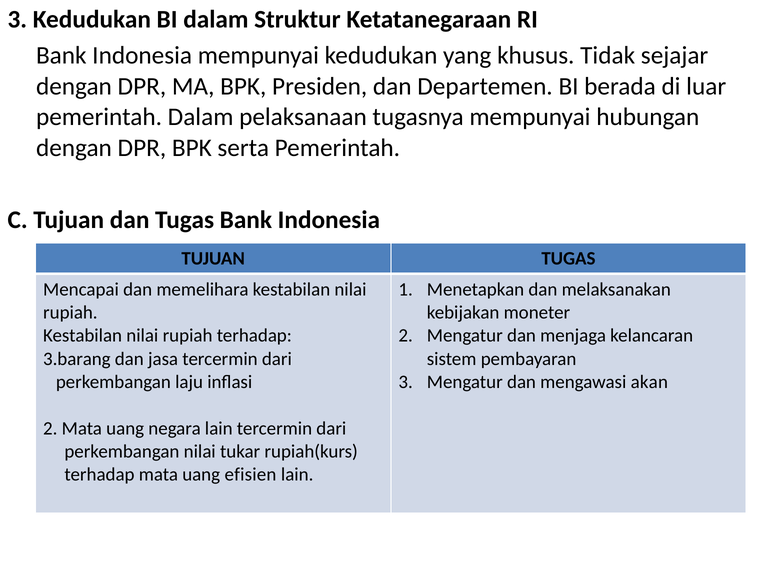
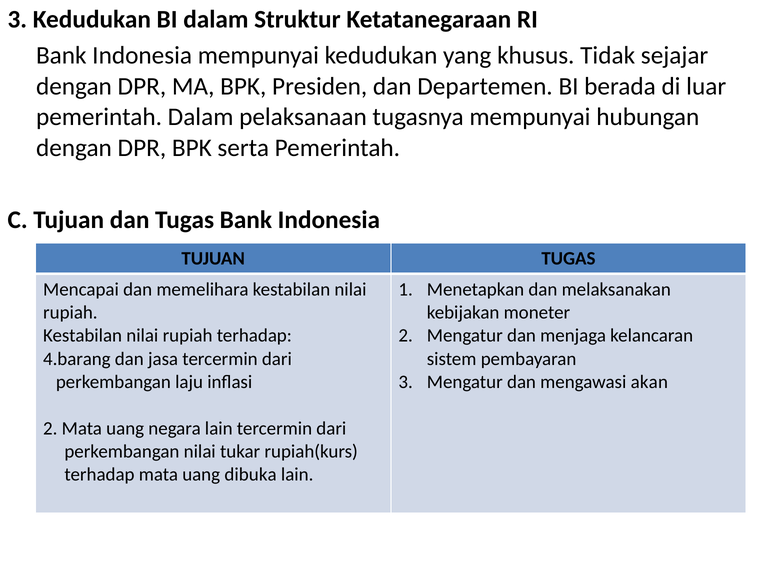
3.barang: 3.barang -> 4.barang (77, 359)
efisien: efisien -> dibuka (251, 474)
